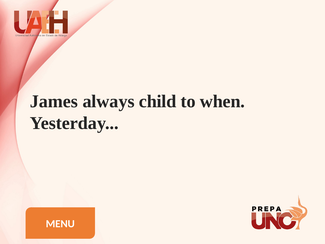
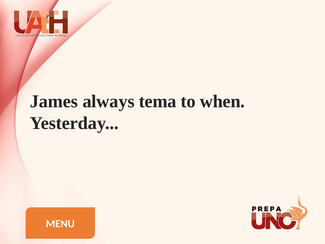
child: child -> tema (158, 101)
